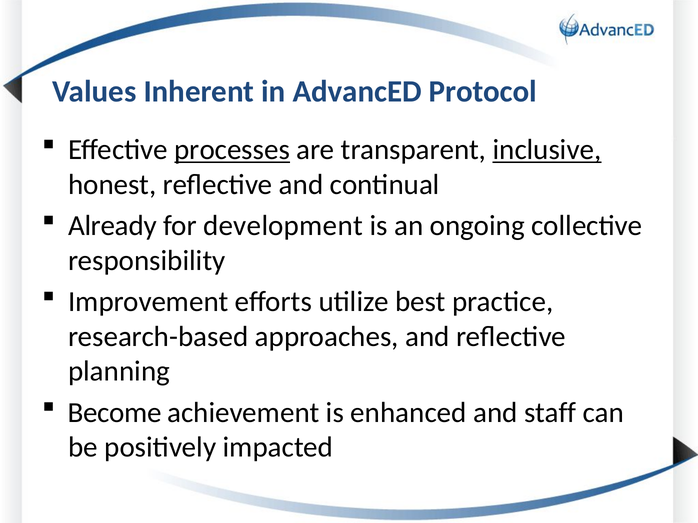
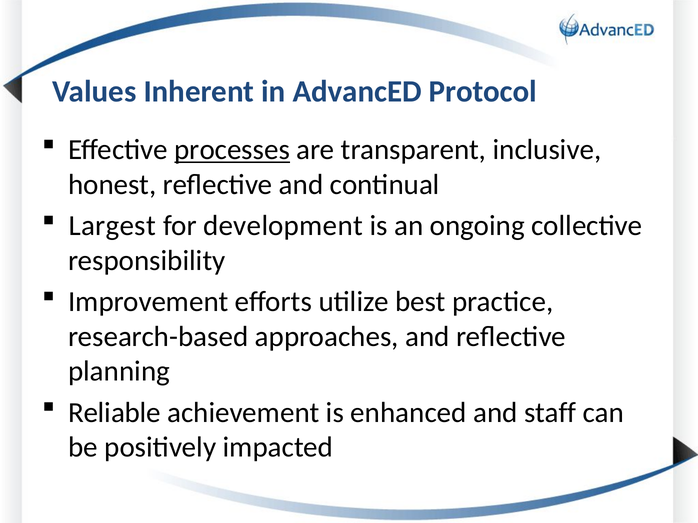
inclusive underline: present -> none (547, 150)
Already: Already -> Largest (112, 226)
Become: Become -> Reliable (114, 413)
